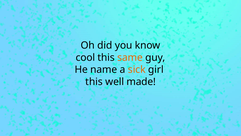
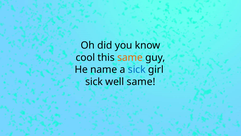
sick colour: orange -> blue (137, 69)
this: this -> sick (94, 81)
well made: made -> same (141, 81)
